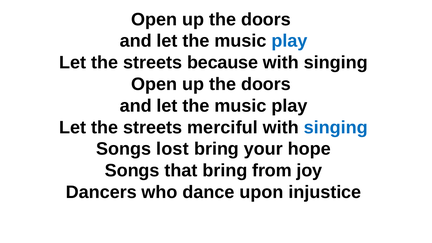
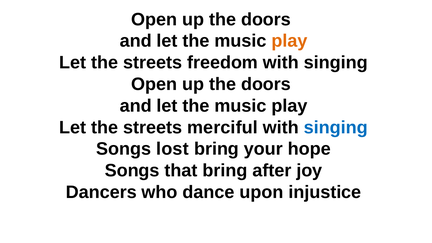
play colour: blue -> orange (289, 41)
because: because -> freedom (223, 63)
from: from -> after (272, 171)
